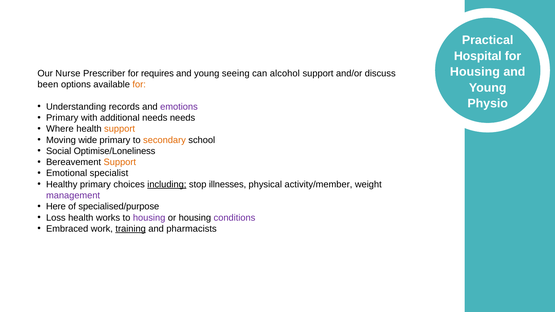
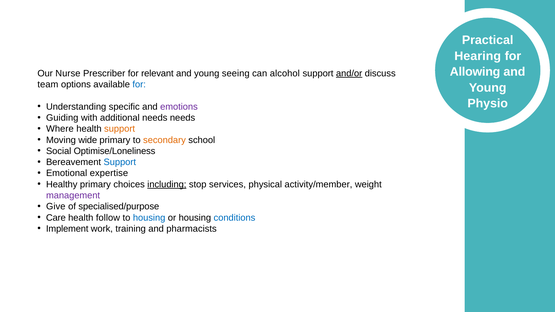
Hospital: Hospital -> Hearing (478, 56)
Housing: Housing -> Allowing (475, 72)
requires: requires -> relevant (157, 73)
and/or underline: none -> present (349, 73)
been: been -> team (48, 85)
for colour: orange -> blue (139, 85)
records: records -> specific (124, 107)
Primary: Primary -> Guiding (62, 118)
Support colour: orange -> blue (120, 162)
specialist: specialist -> expertise (109, 173)
illnesses: illnesses -> services (227, 184)
Here: Here -> Give (56, 207)
Loss: Loss -> Care (56, 218)
works: works -> follow (108, 218)
housing colour: purple -> blue (149, 218)
conditions colour: purple -> blue (234, 218)
Embraced: Embraced -> Implement (67, 229)
training underline: present -> none (131, 229)
